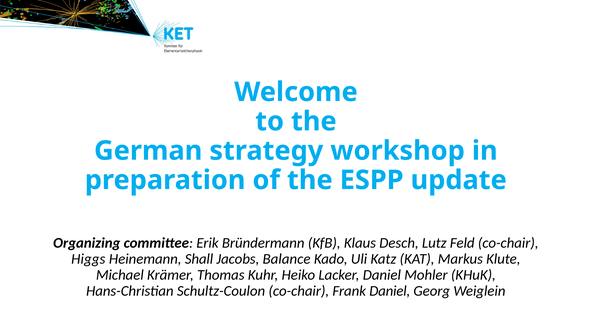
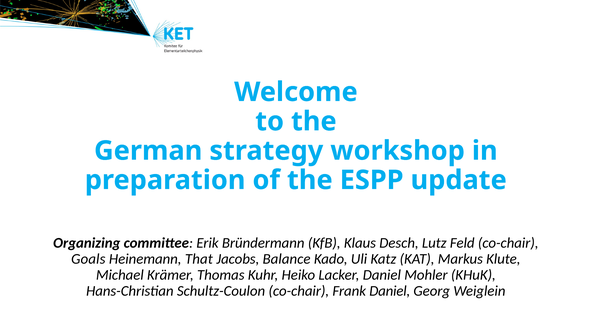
Higgs: Higgs -> Goals (88, 259)
Shall: Shall -> That (199, 259)
